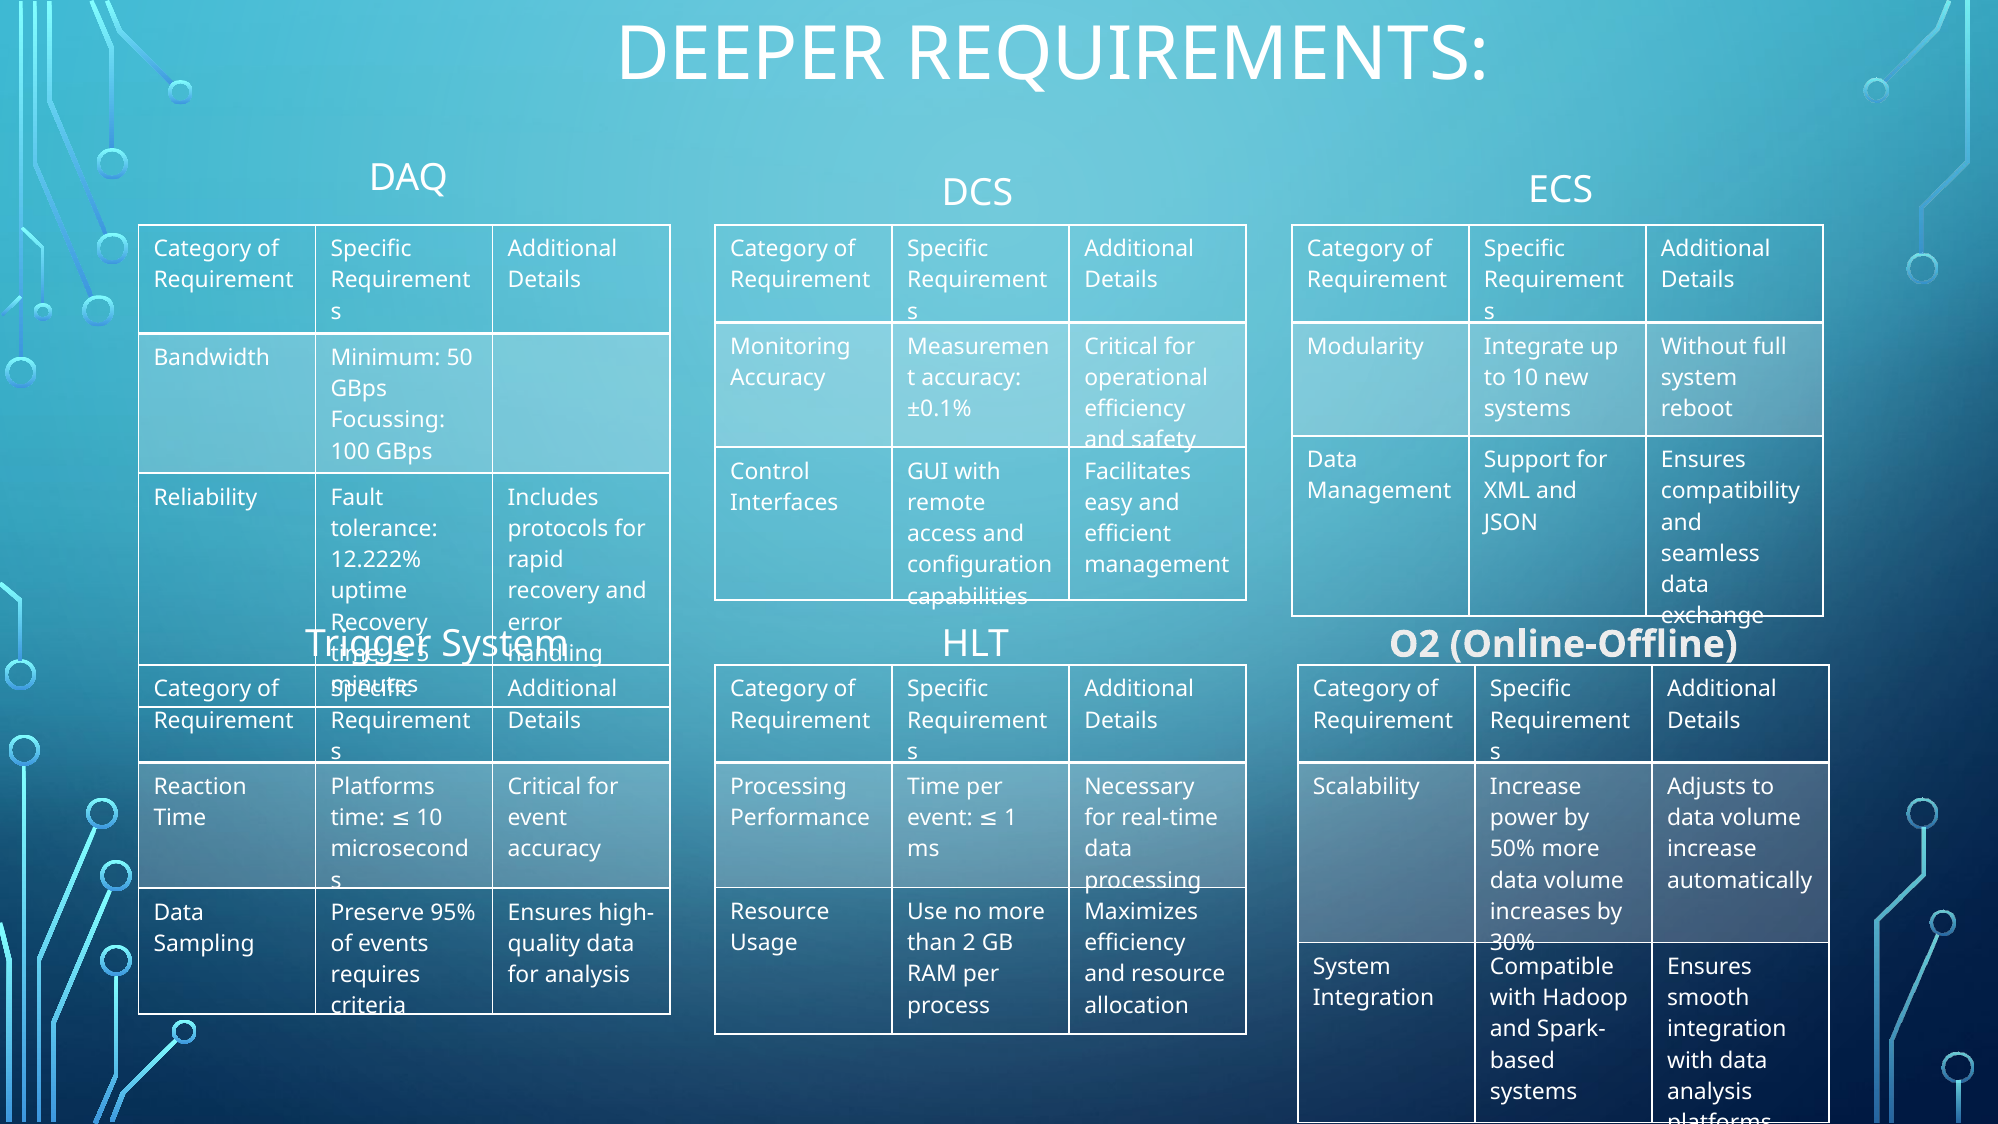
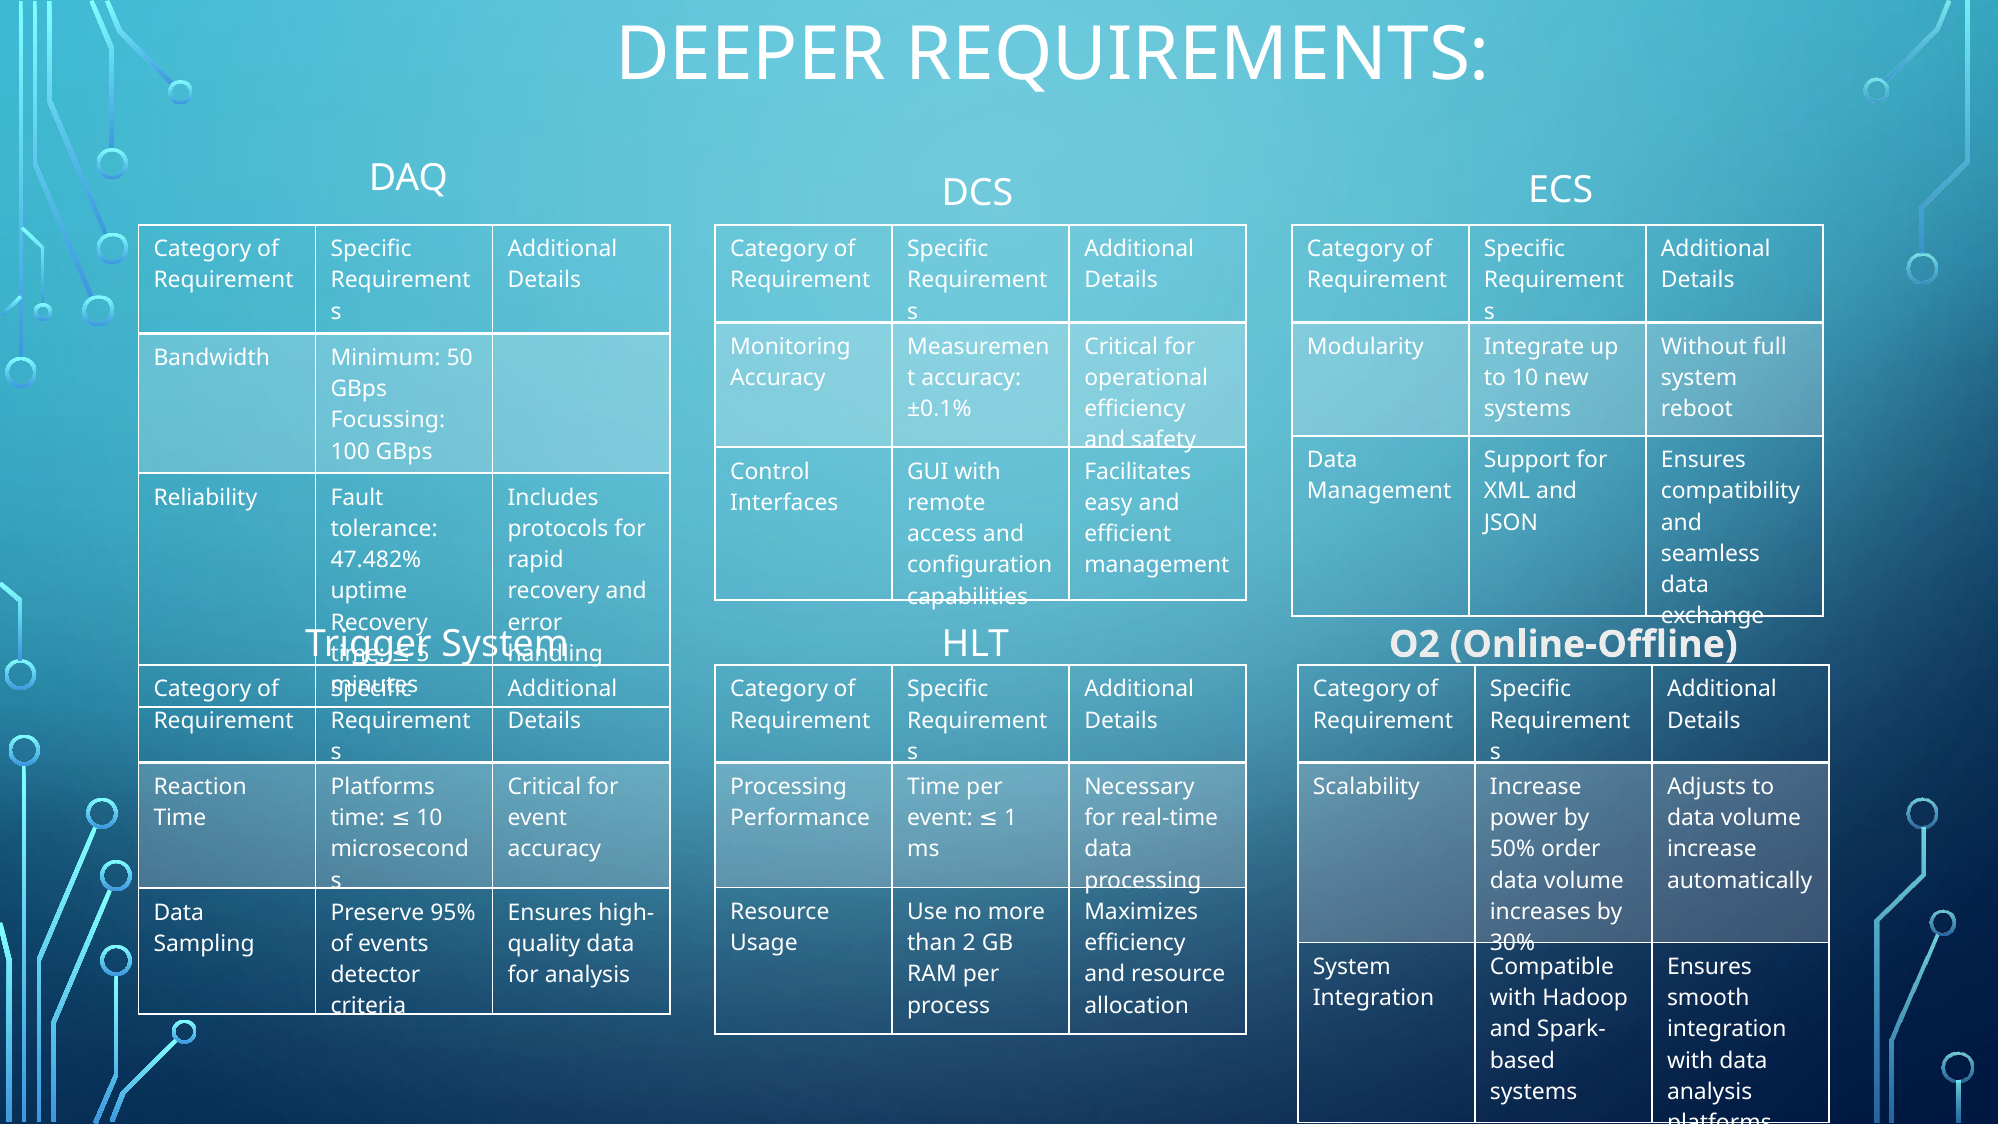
12.222%: 12.222% -> 47.482% (376, 560)
50% more: more -> order (1571, 849)
requires: requires -> detector (375, 975)
